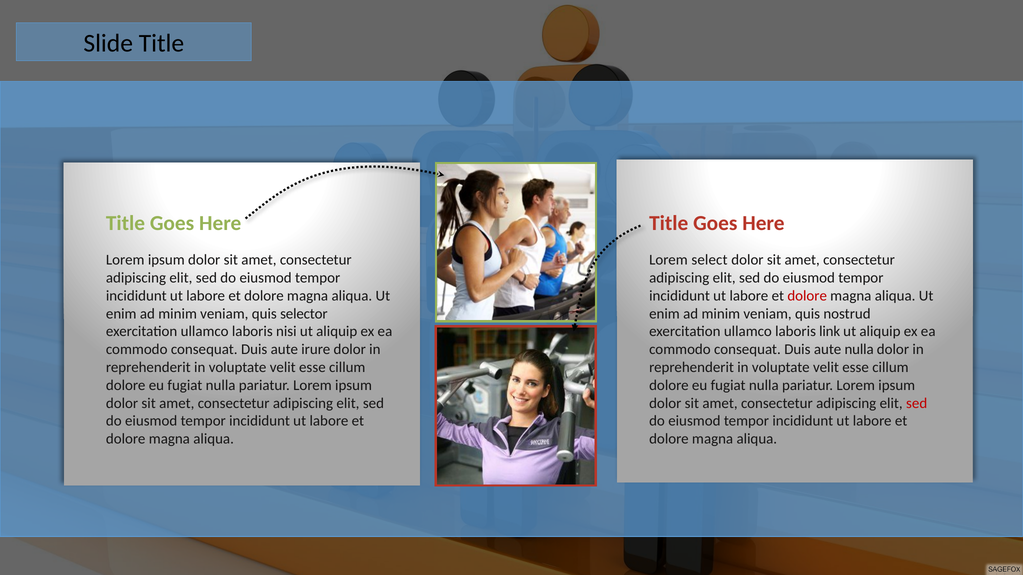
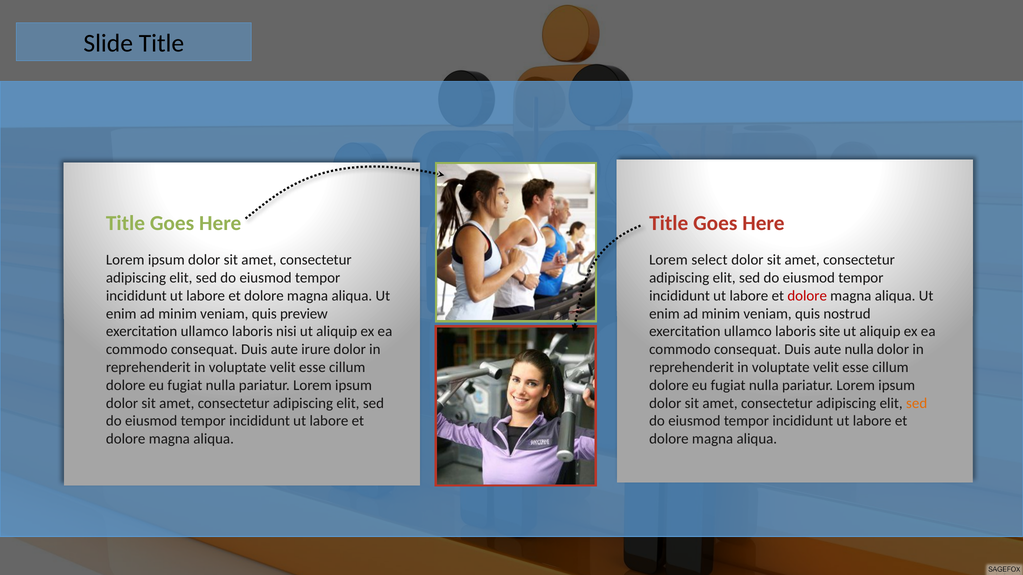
selector: selector -> preview (304, 314)
link: link -> site (830, 332)
sed colour: red -> orange (917, 403)
